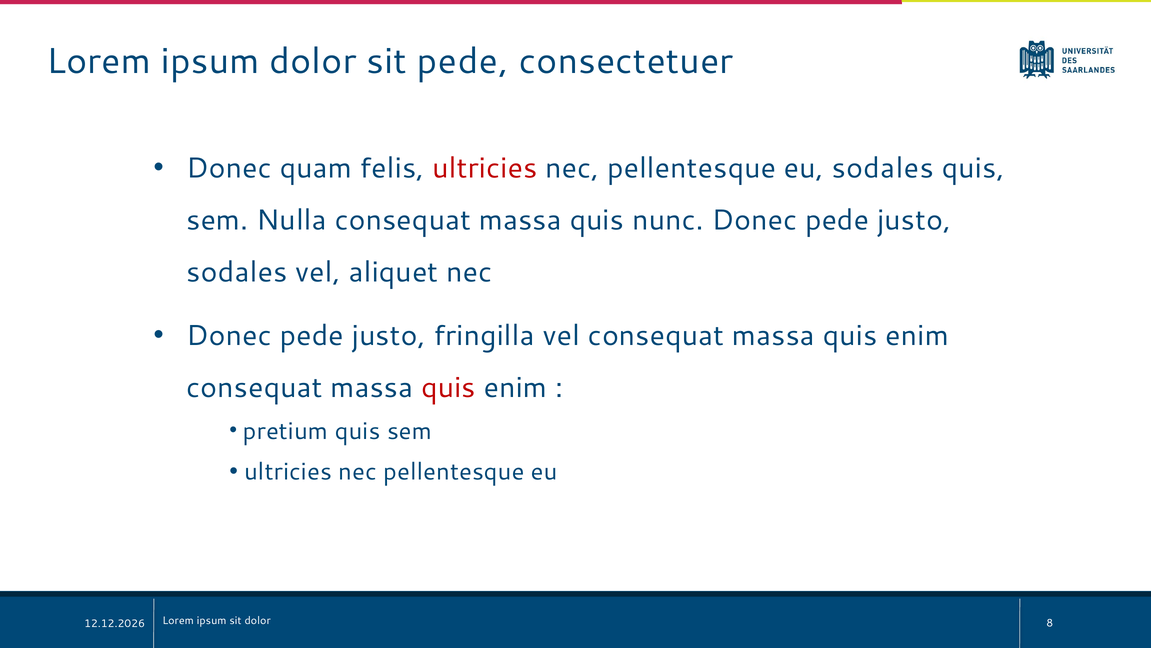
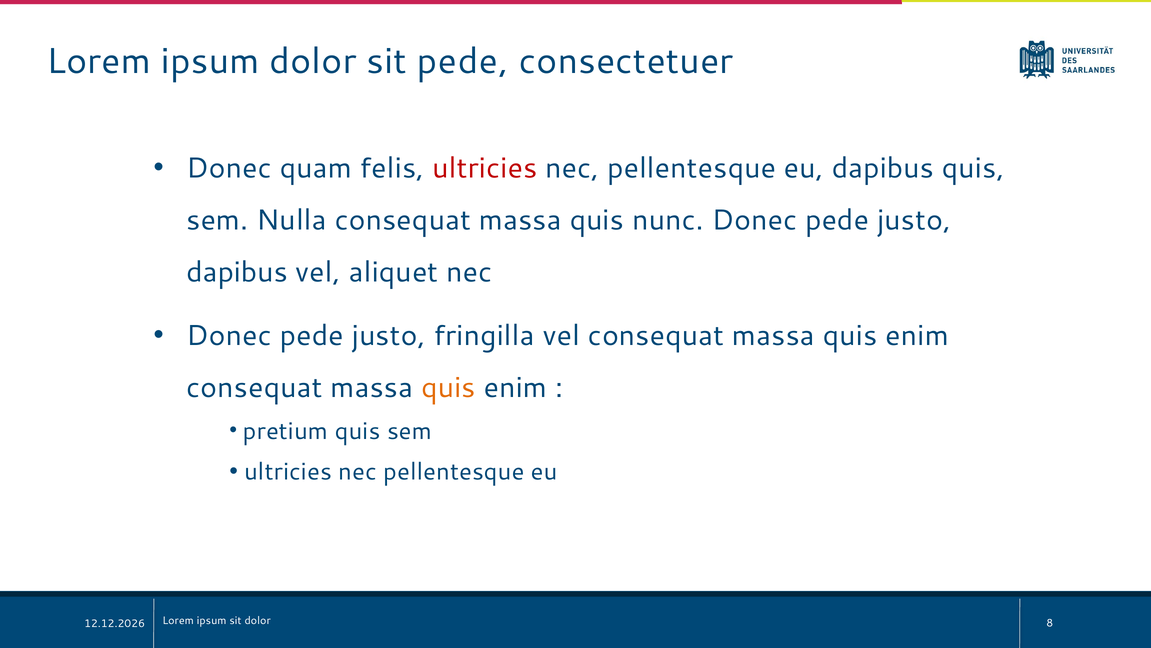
eu sodales: sodales -> dapibus (883, 168)
sodales: sodales -> dapibus (237, 272)
quis colour: red -> orange (448, 387)
